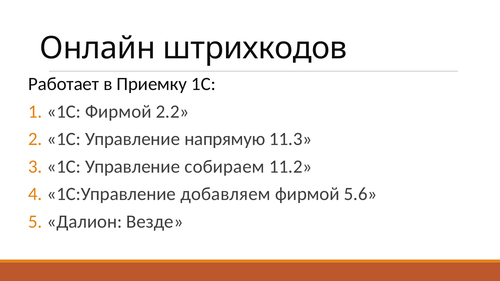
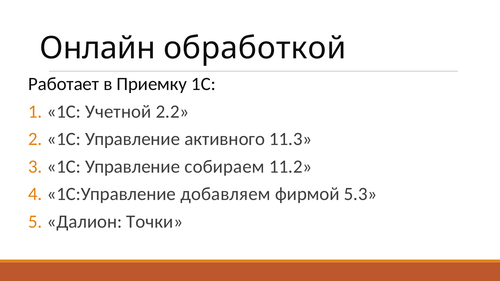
штрихкодов: штрихкодов -> обработкой (255, 48)
Фирмой: Фирмой -> Учетной (118, 112)
напрямую: напрямую -> активного (225, 139)
5.6: 5.6 -> 5.3 (360, 194)
Везде: Везде -> Точки (155, 222)
